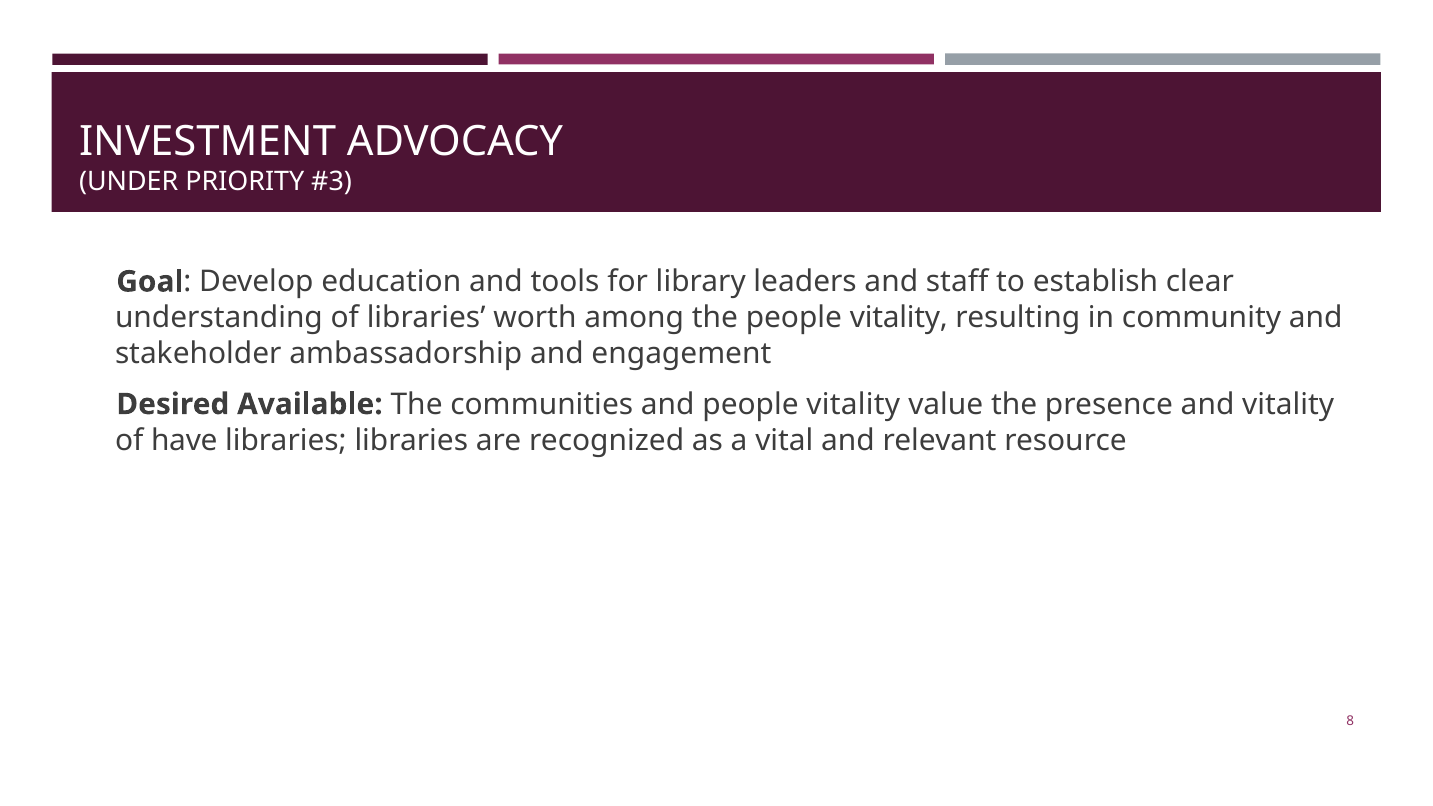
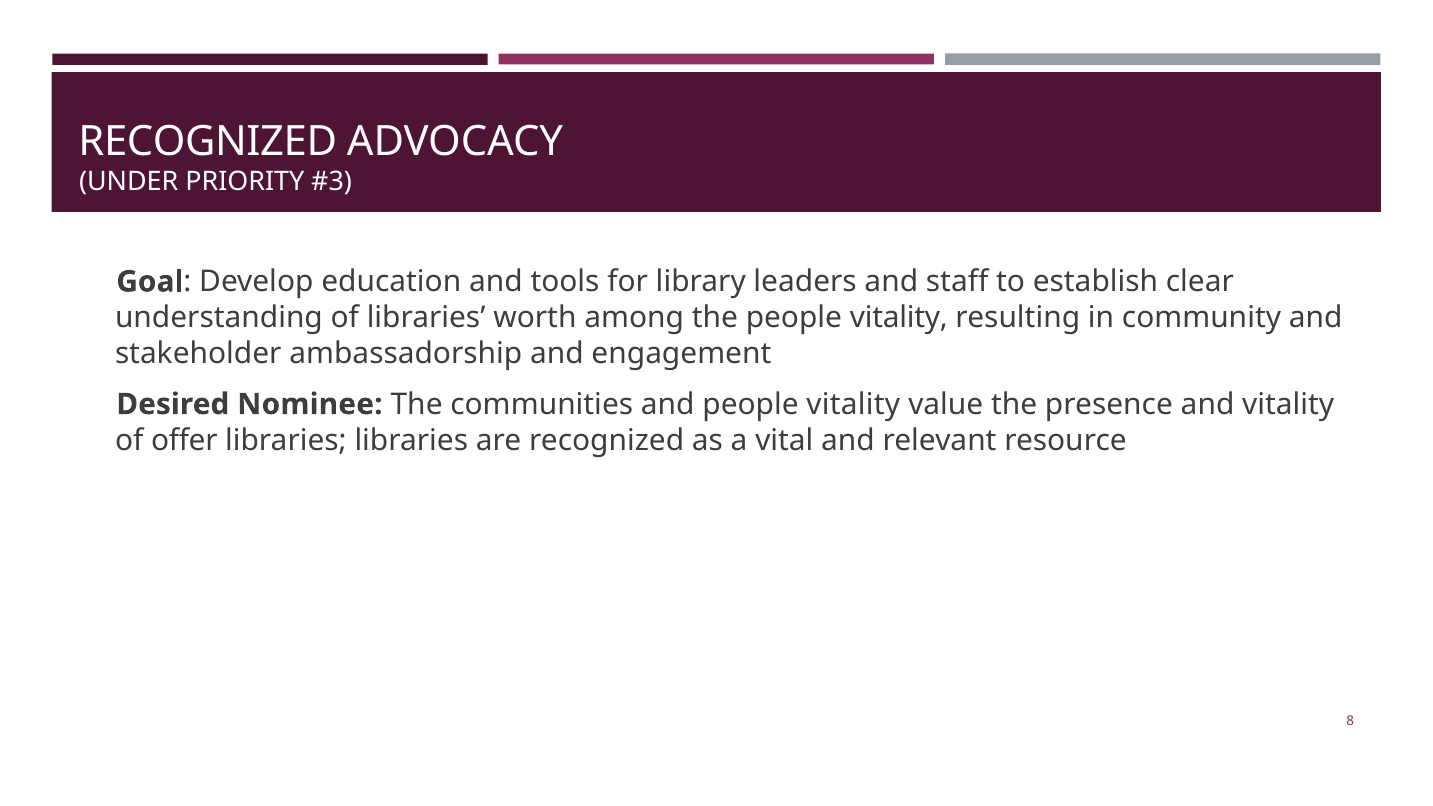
INVESTMENT: INVESTMENT -> RECOGNIZED (208, 142)
Available: Available -> Nominee (310, 404)
have: have -> offer (184, 440)
